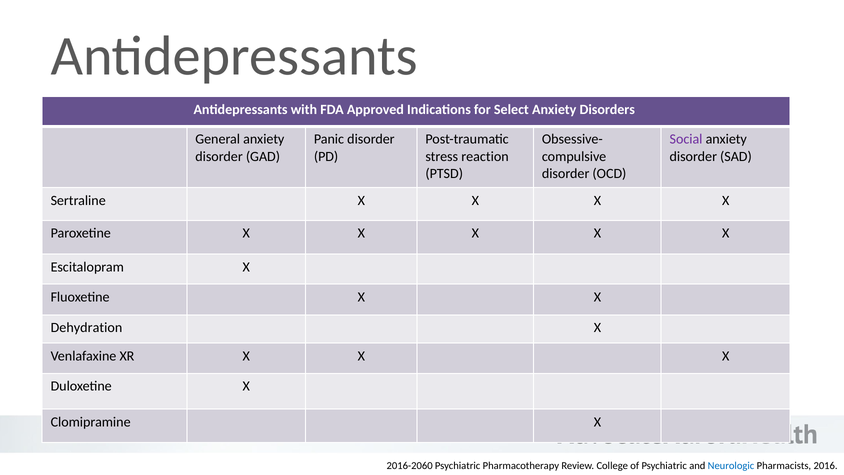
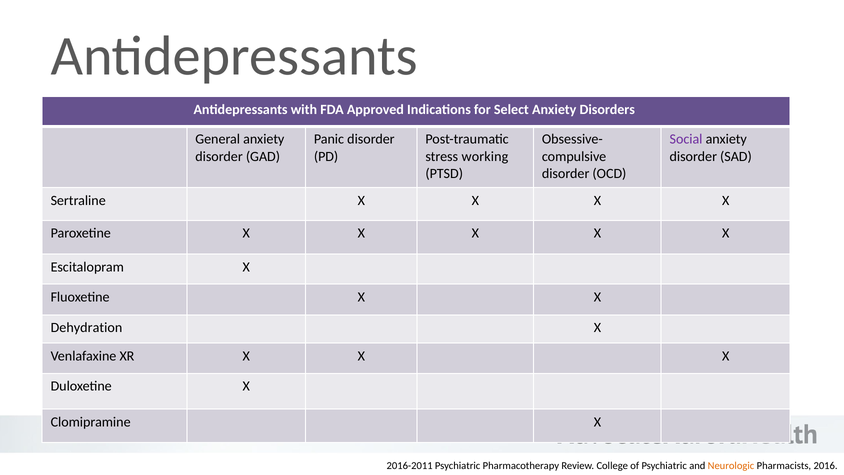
reaction: reaction -> working (485, 156)
2016-2060: 2016-2060 -> 2016-2011 (410, 465)
Neurologic colour: blue -> orange (731, 465)
